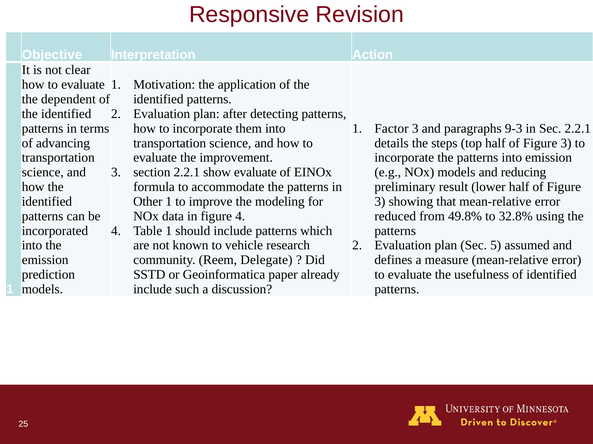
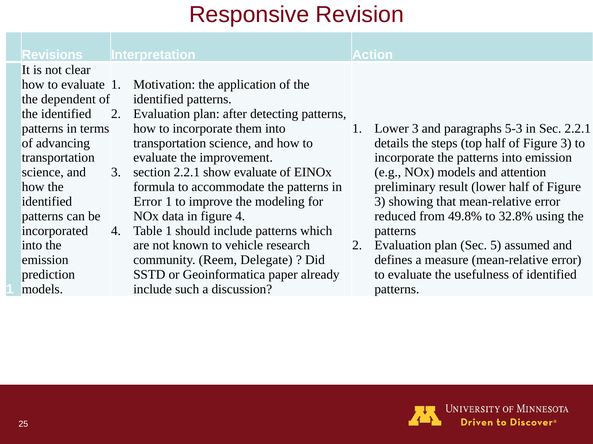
Objective: Objective -> Revisions (52, 55)
1 Factor: Factor -> Lower (392, 129)
9-3: 9-3 -> 5-3 (514, 129)
reducing: reducing -> attention (524, 173)
Other: Other -> Error (148, 202)
